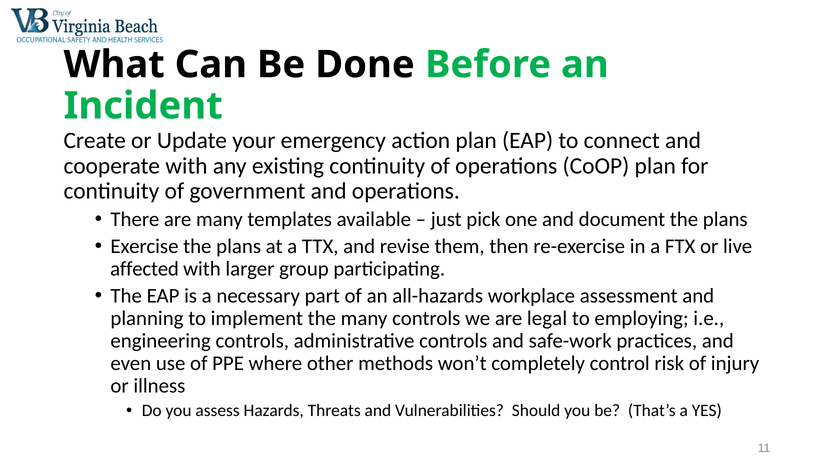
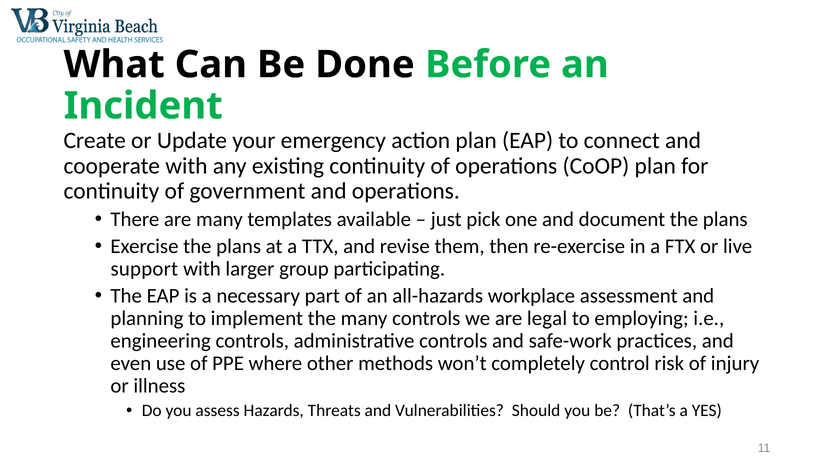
affected: affected -> support (144, 269)
